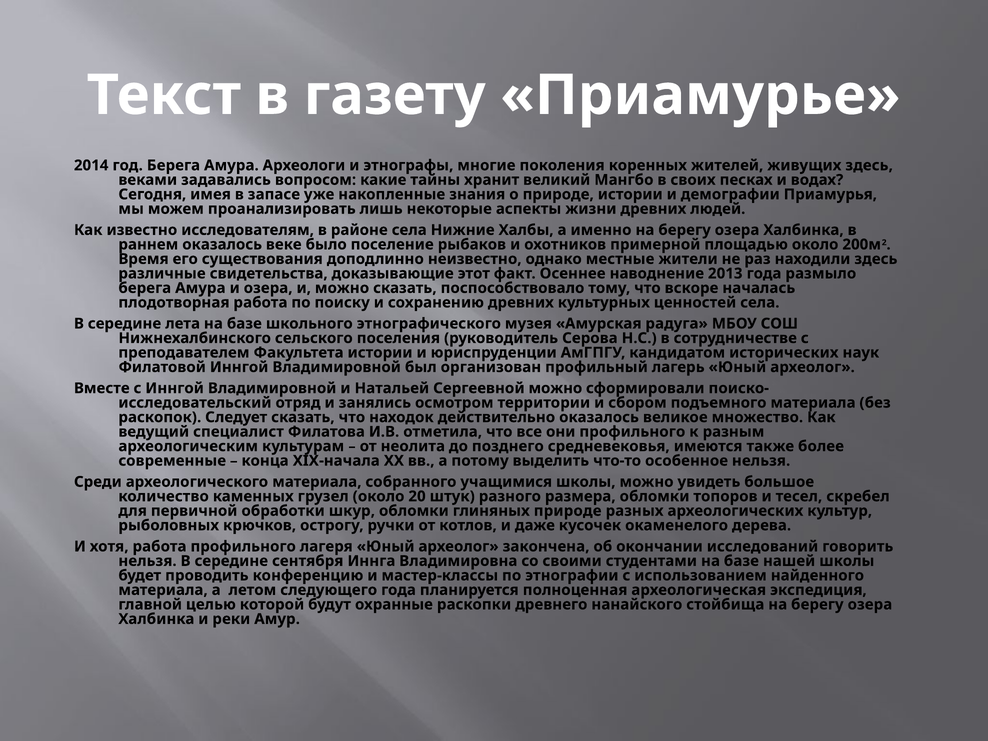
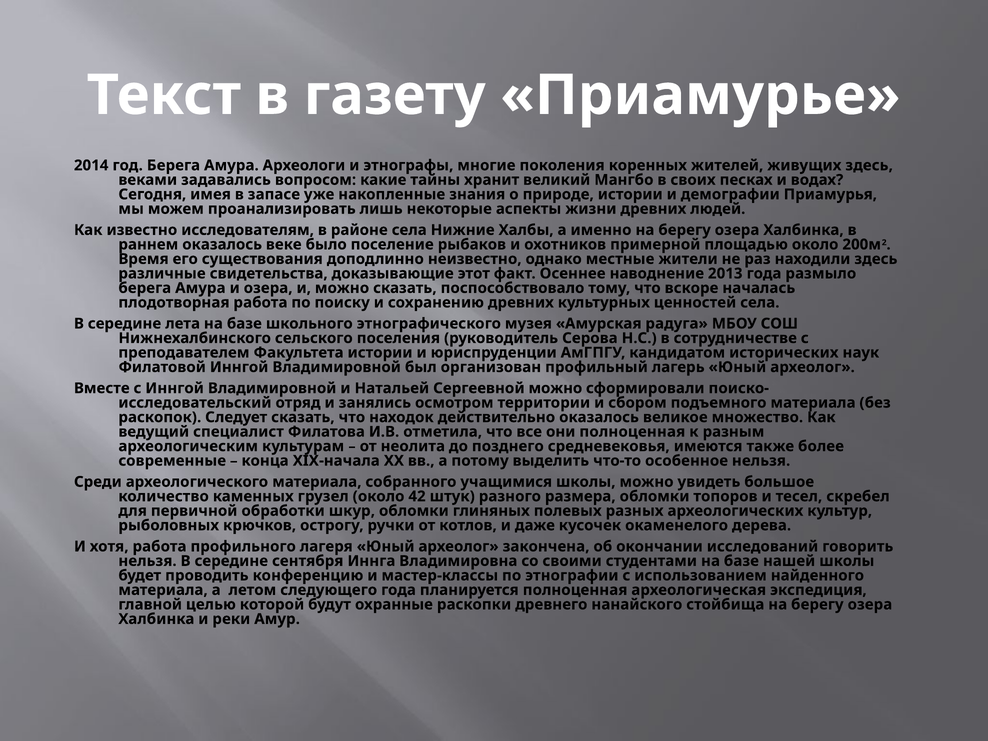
они профильного: профильного -> полноценная (632, 432)
20: 20 -> 42 (417, 496)
глиняных природе: природе -> полевых (568, 511)
